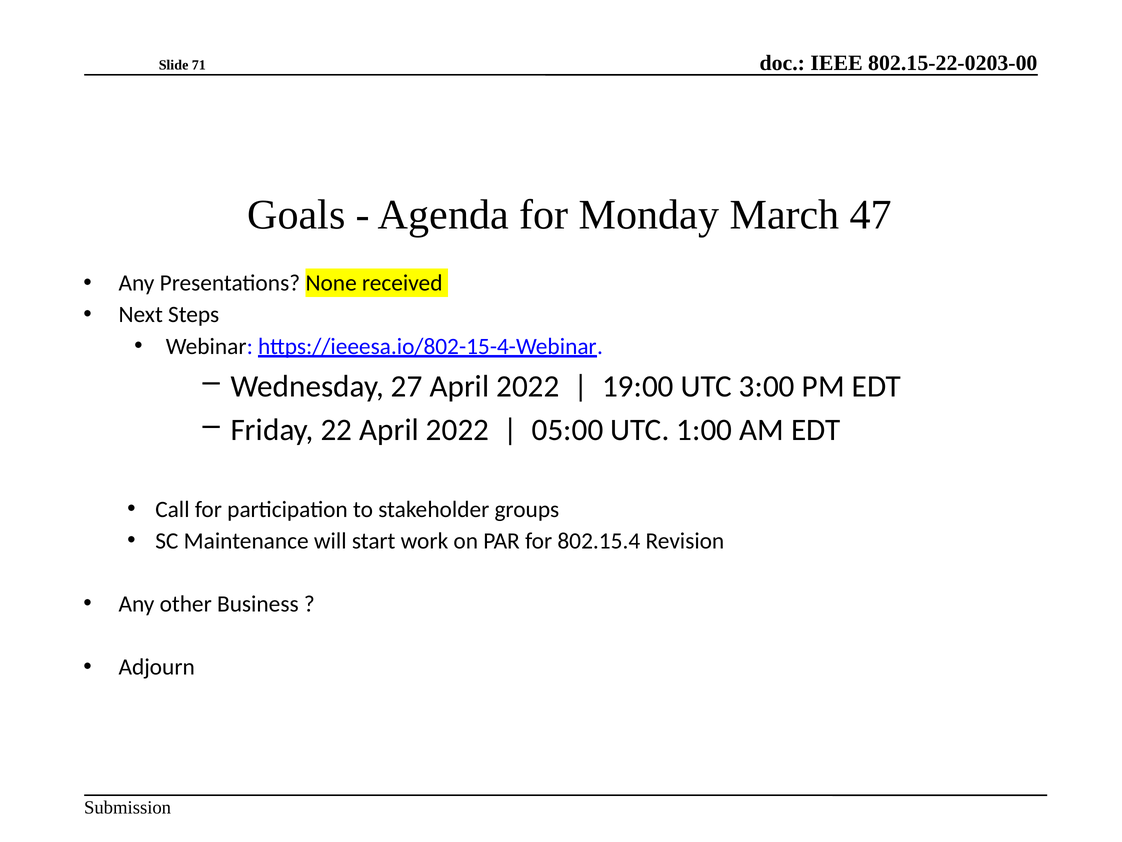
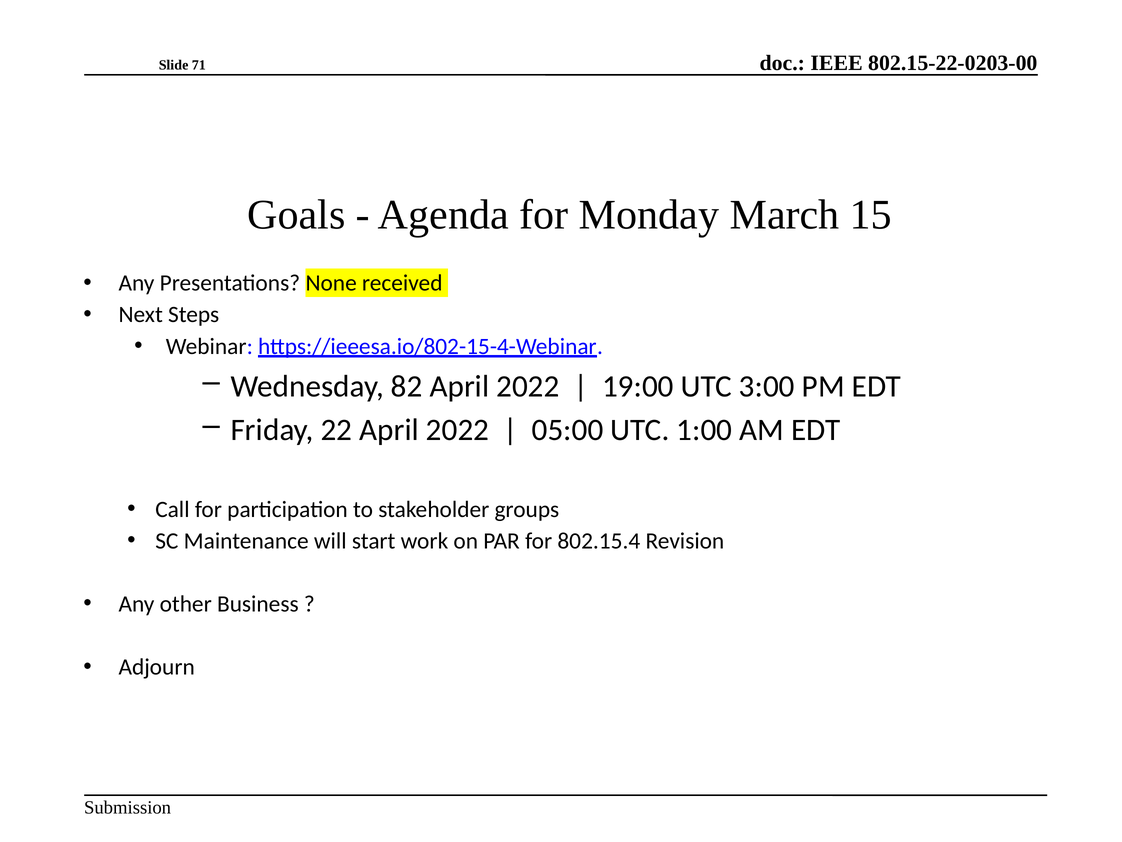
47: 47 -> 15 (871, 215)
27: 27 -> 82 (407, 386)
